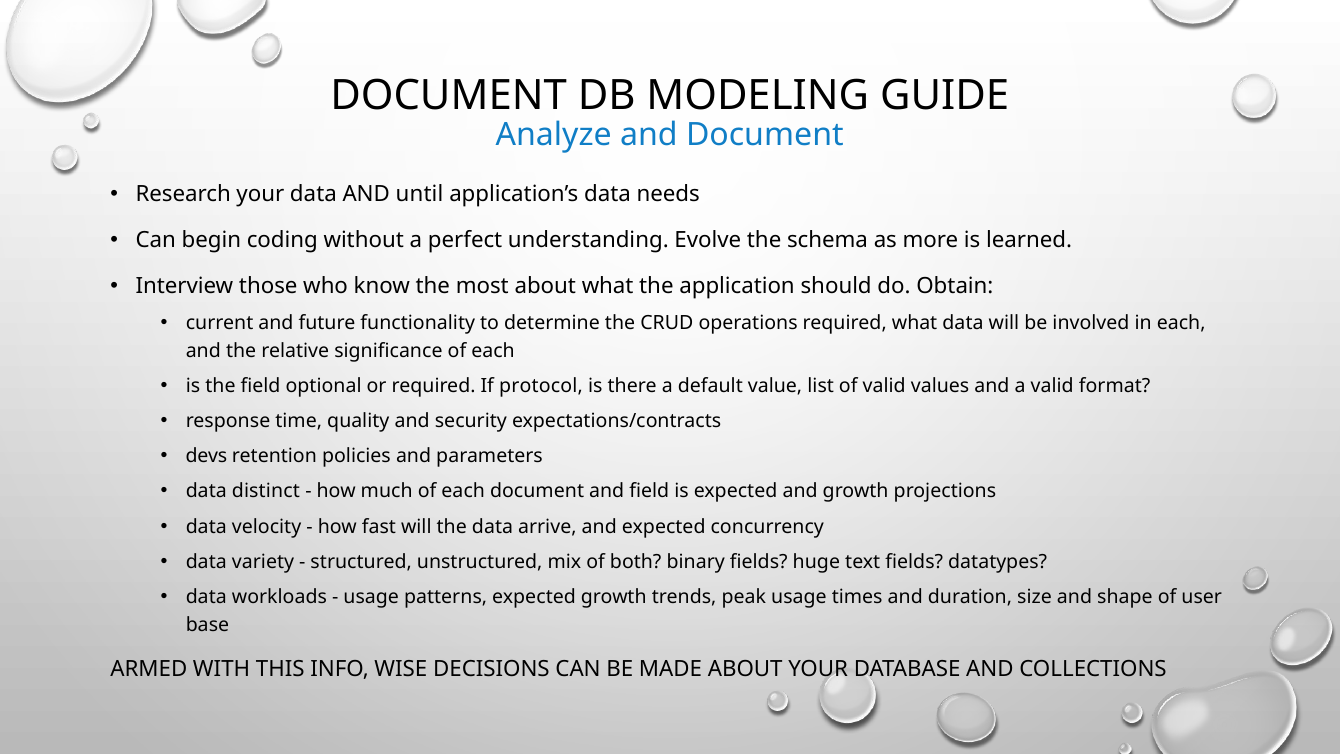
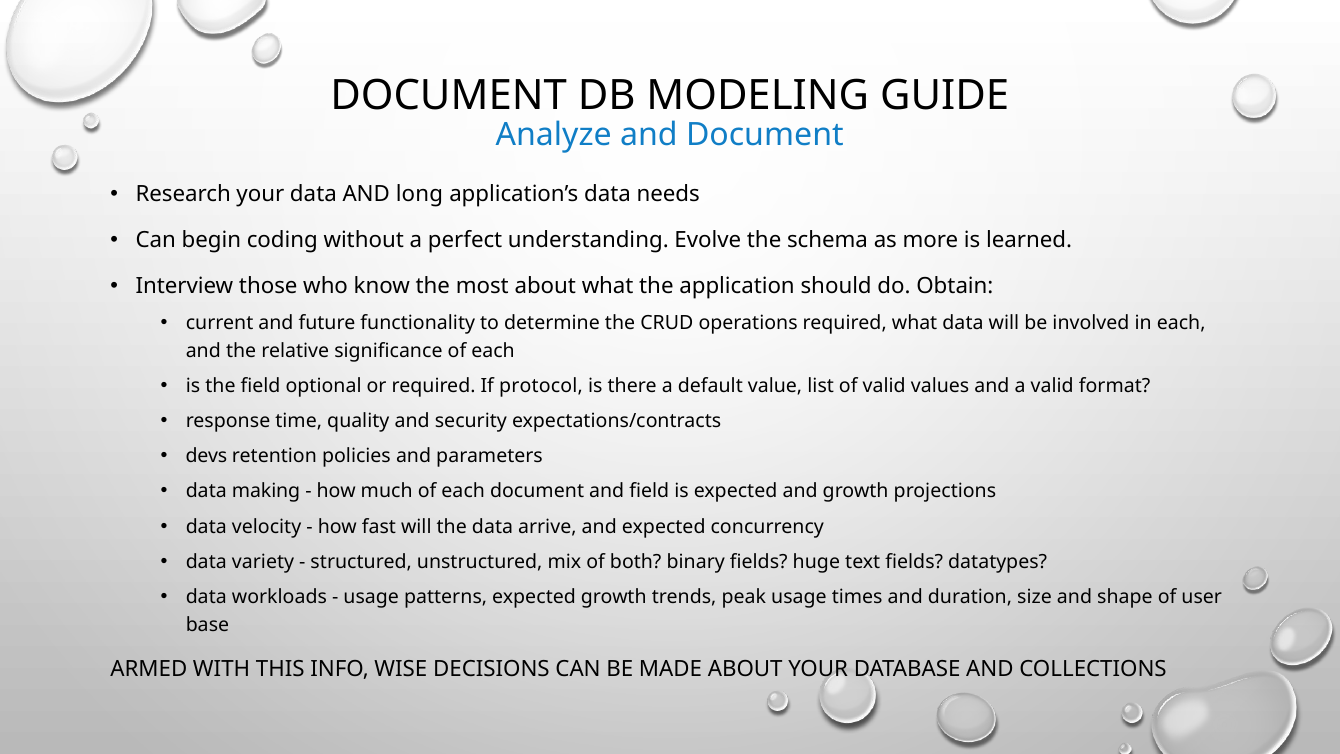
until: until -> long (419, 194)
distinct: distinct -> making (266, 491)
